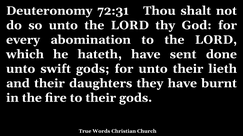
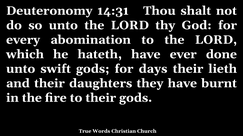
72:31: 72:31 -> 14:31 (113, 11)
sent: sent -> ever (183, 55)
for unto: unto -> days (153, 69)
